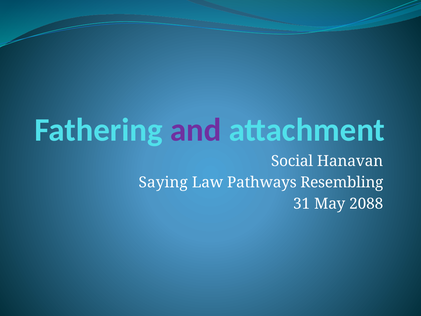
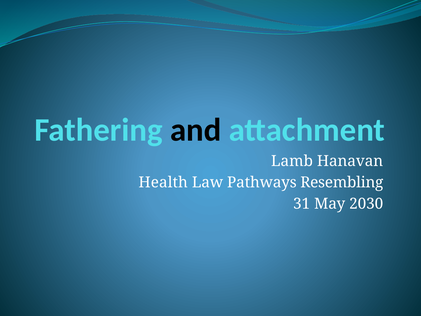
and colour: purple -> black (196, 130)
Social: Social -> Lamb (292, 161)
Saying: Saying -> Health (163, 182)
2088: 2088 -> 2030 (366, 204)
